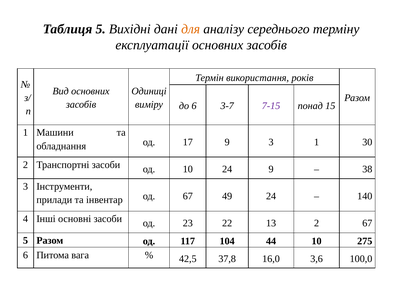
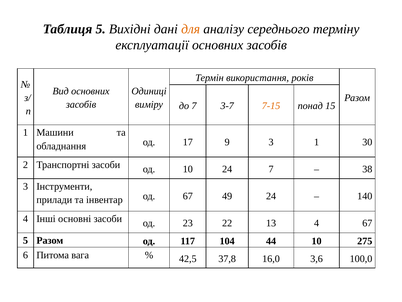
до 6: 6 -> 7 (194, 106)
7-15 colour: purple -> orange (271, 106)
24 9: 9 -> 7 (271, 169)
13 2: 2 -> 4 (317, 223)
